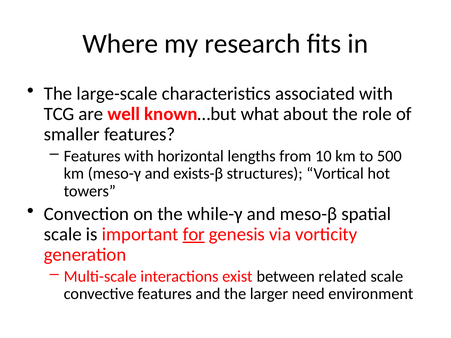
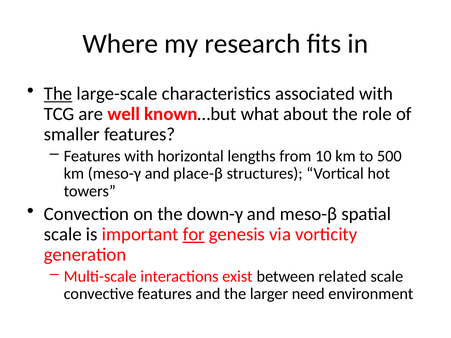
The underline: none -> present (58, 94)
exists-β: exists-β -> place-β (198, 174)
while-γ: while-γ -> down-γ (215, 214)
